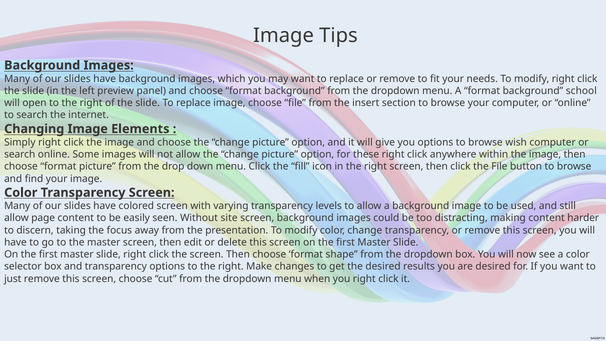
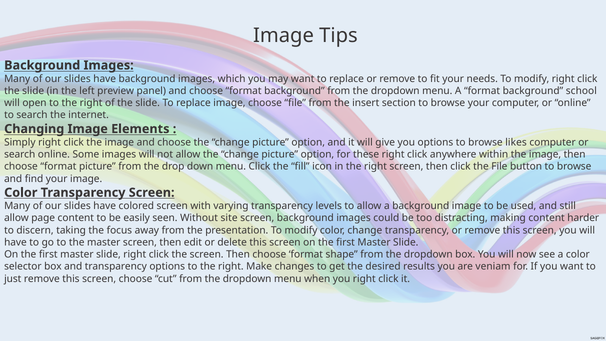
wish: wish -> likes (516, 142)
are desired: desired -> veniam (493, 267)
